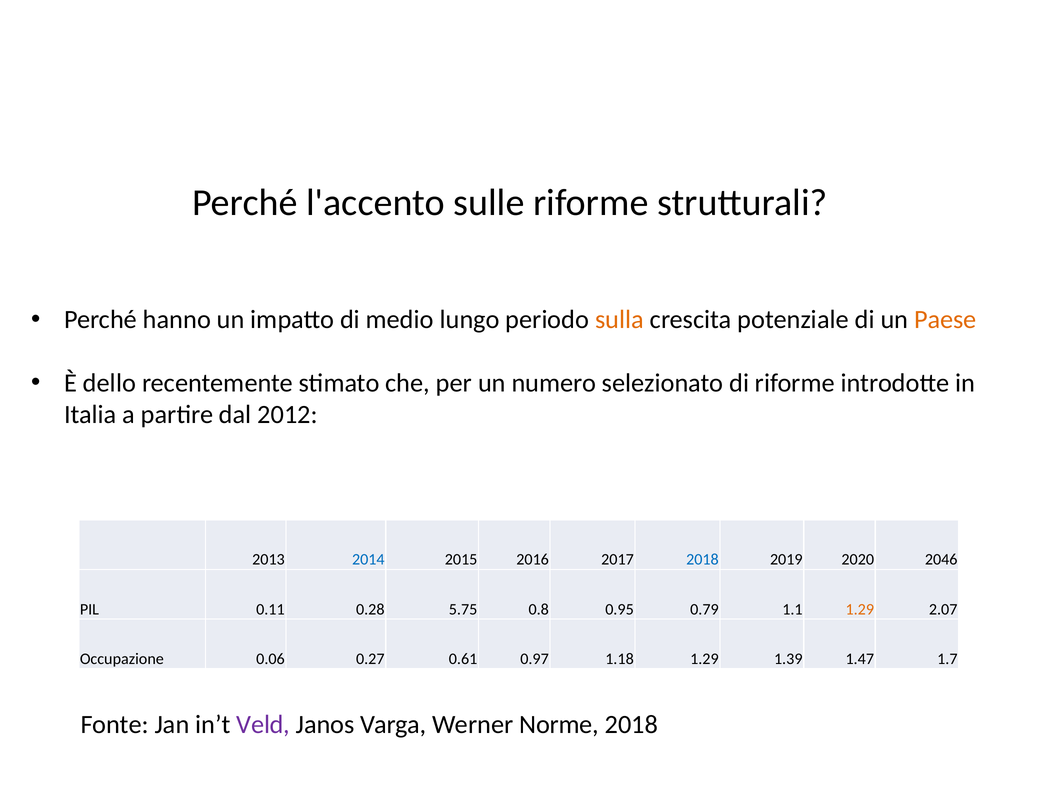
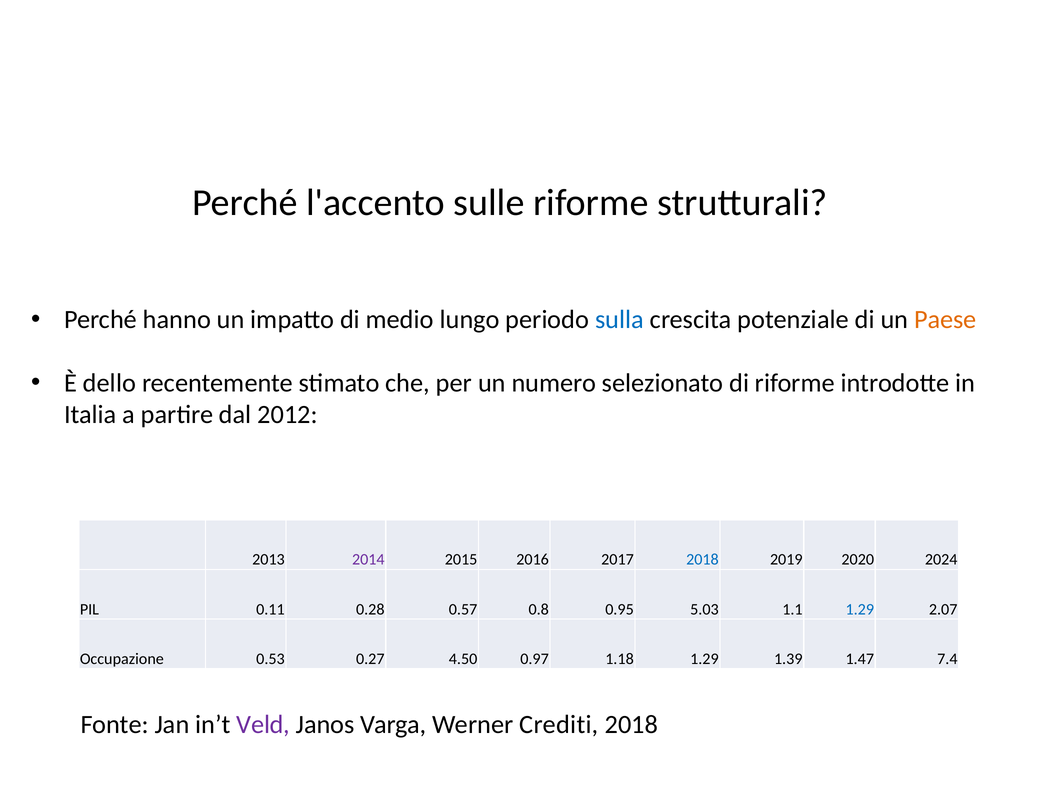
sulla colour: orange -> blue (619, 320)
2014 colour: blue -> purple (368, 560)
2046: 2046 -> 2024 (941, 560)
5.75: 5.75 -> 0.57 (463, 610)
0.79: 0.79 -> 5.03 (704, 610)
1.29 colour: orange -> blue (860, 610)
0.06: 0.06 -> 0.53 (270, 659)
0.61: 0.61 -> 4.50 (463, 659)
1.7: 1.7 -> 7.4 (947, 659)
Norme: Norme -> Crediti (559, 725)
